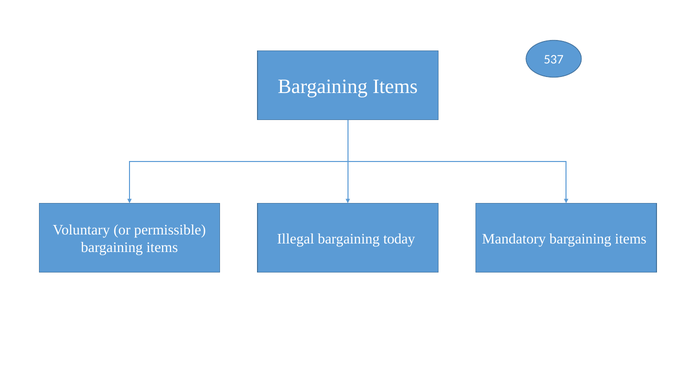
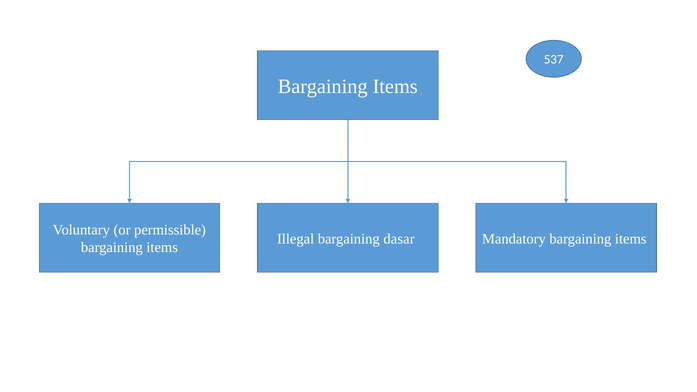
today: today -> dasar (399, 239)
